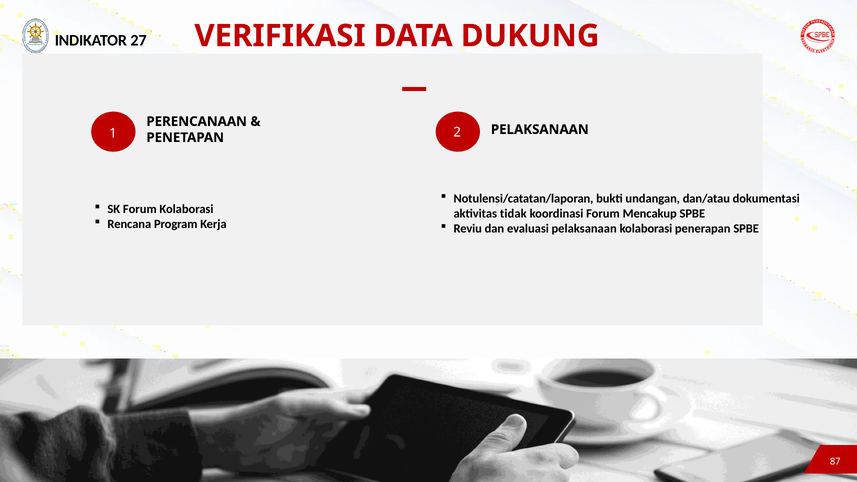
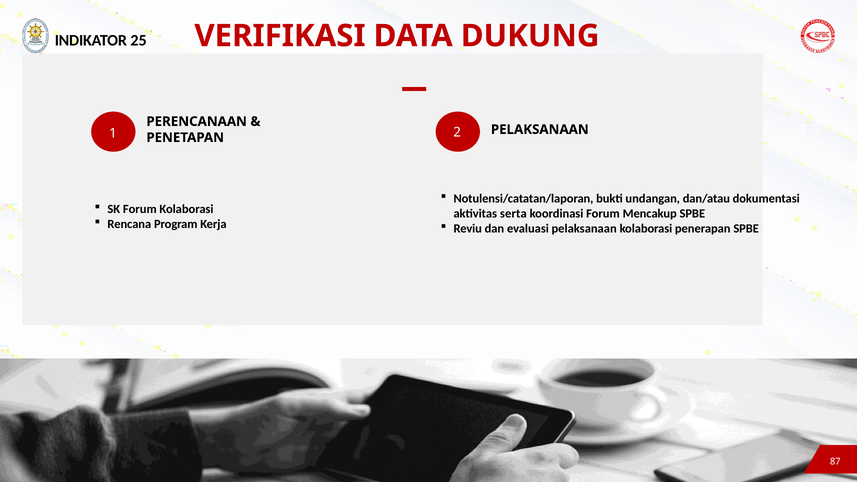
27: 27 -> 25 (139, 40)
tidak: tidak -> serta (513, 214)
